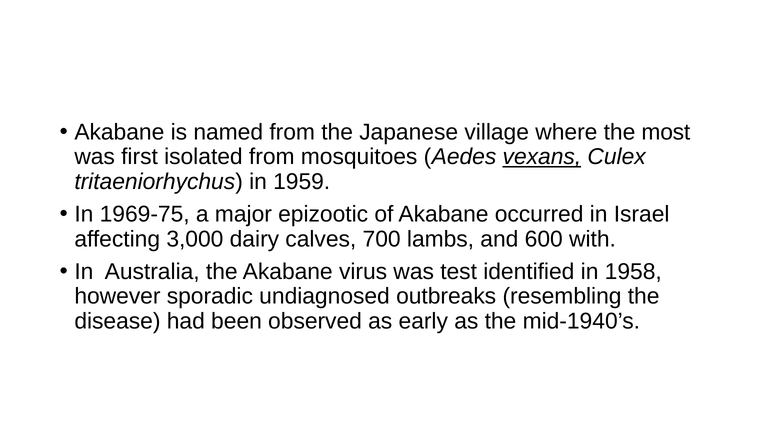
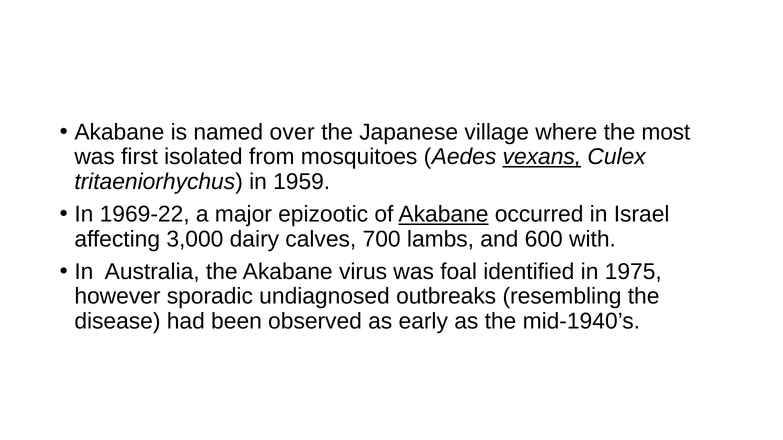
named from: from -> over (292, 132)
1969-75: 1969-75 -> 1969-22 (145, 215)
Akabane underline: none -> present (444, 215)
test: test -> foal (459, 272)
1958: 1958 -> 1975 (633, 272)
